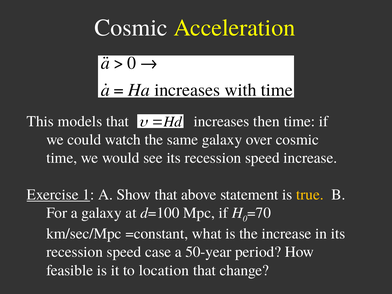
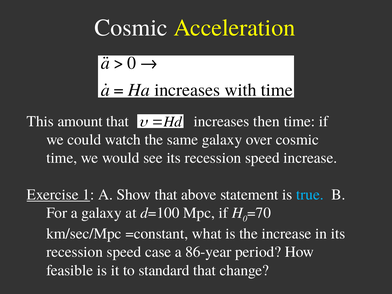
models: models -> amount (80, 121)
true colour: yellow -> light blue (310, 195)
50-year: 50-year -> 86-year (208, 252)
location: location -> standard (164, 270)
